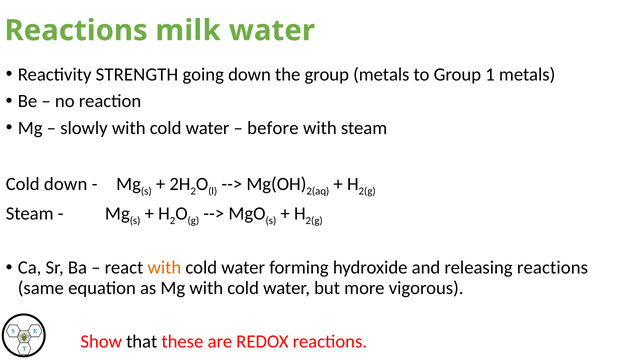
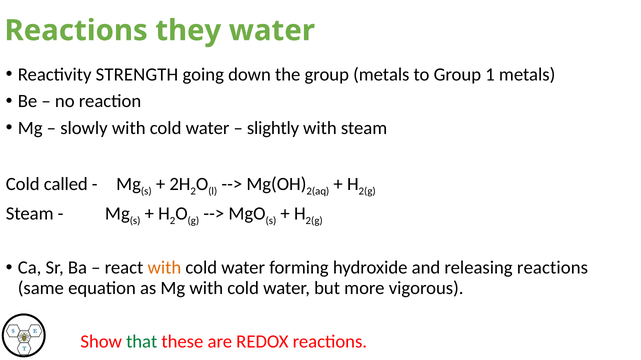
milk: milk -> they (188, 31)
before: before -> slightly (273, 128)
Cold down: down -> called (66, 184)
that colour: black -> green (142, 342)
